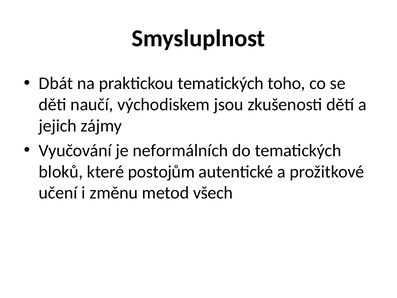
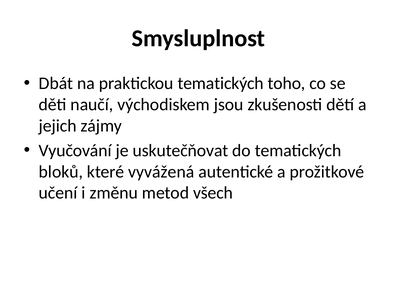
neformálních: neformálních -> uskutečňovat (180, 150)
postojům: postojům -> vyvážená (161, 172)
